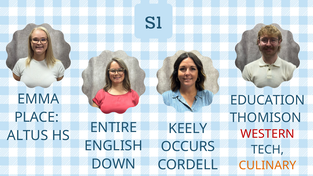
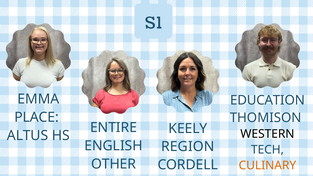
WESTERN colour: red -> black (267, 134)
OCCURS: OCCURS -> REGION (188, 147)
DOWN: DOWN -> OTHER (114, 164)
